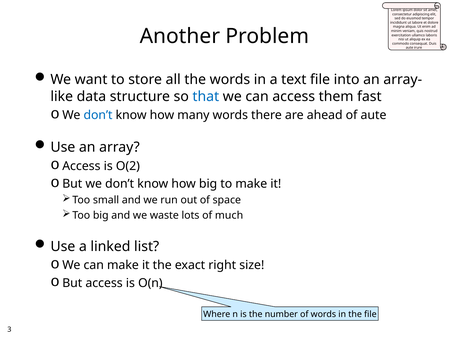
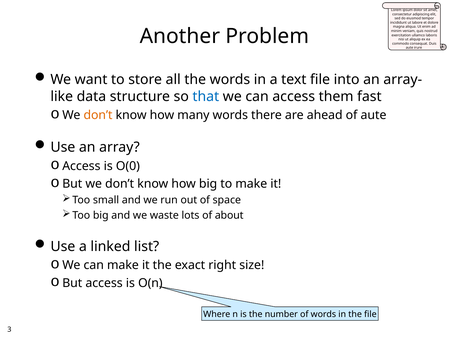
don’t colour: blue -> orange (98, 115)
O(2: O(2 -> O(0 (128, 166)
much: much -> about (229, 215)
